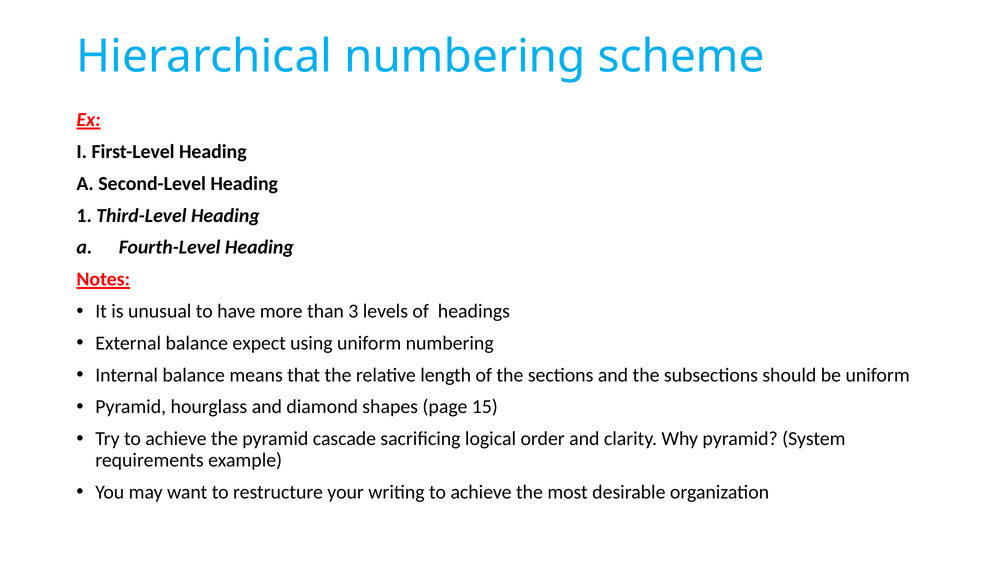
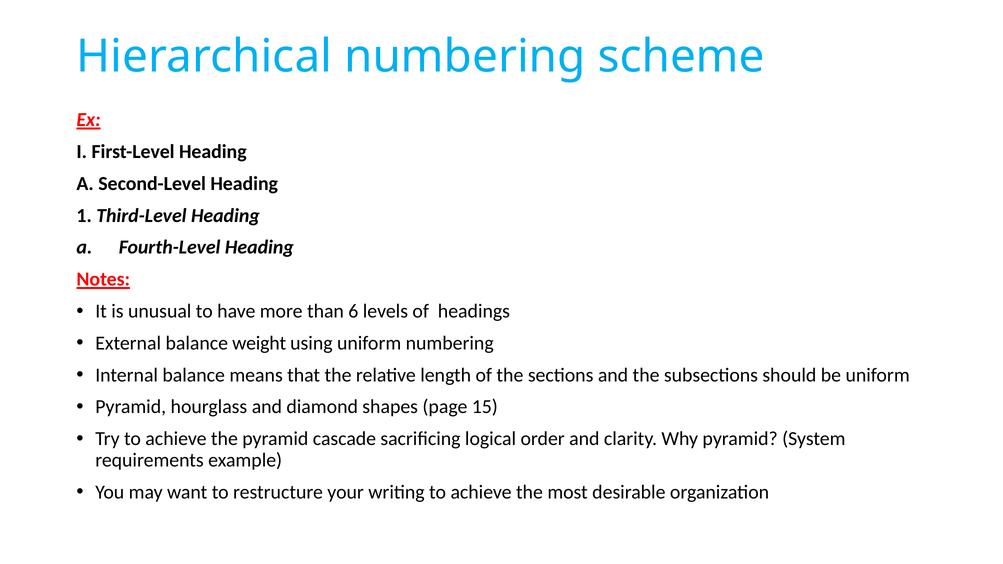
3: 3 -> 6 (353, 311)
expect: expect -> weight (259, 343)
